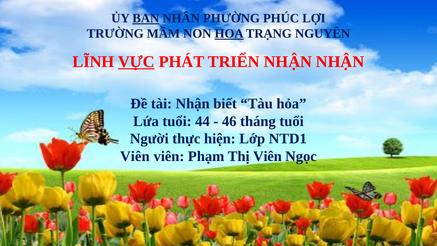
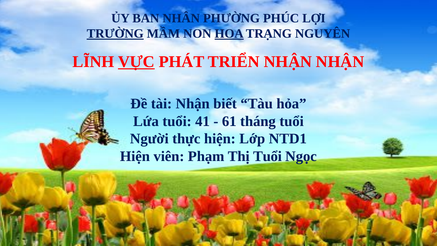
BAN underline: present -> none (146, 18)
TRƯỜNG underline: none -> present (115, 34)
44: 44 -> 41 (203, 121)
46: 46 -> 61 (229, 121)
Viên: Viên -> Hiện (135, 156)
Thị Viên: Viên -> Tuổi (267, 156)
